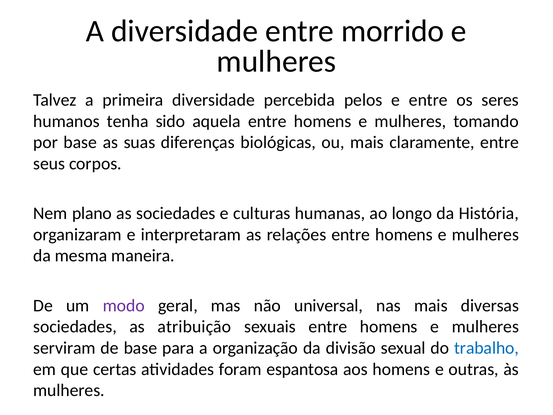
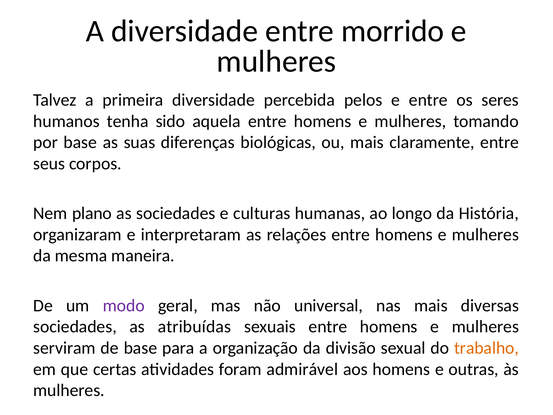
atribuição: atribuição -> atribuídas (194, 327)
trabalho colour: blue -> orange (487, 348)
espantosa: espantosa -> admirável (302, 369)
